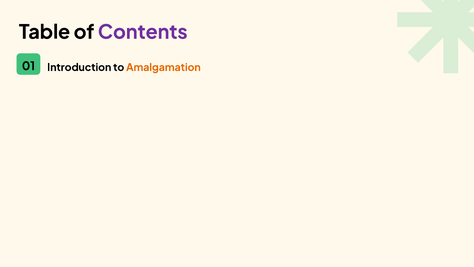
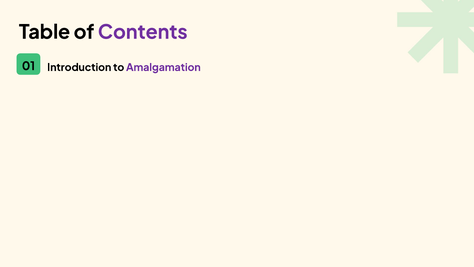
Amalgamation colour: orange -> purple (163, 67)
